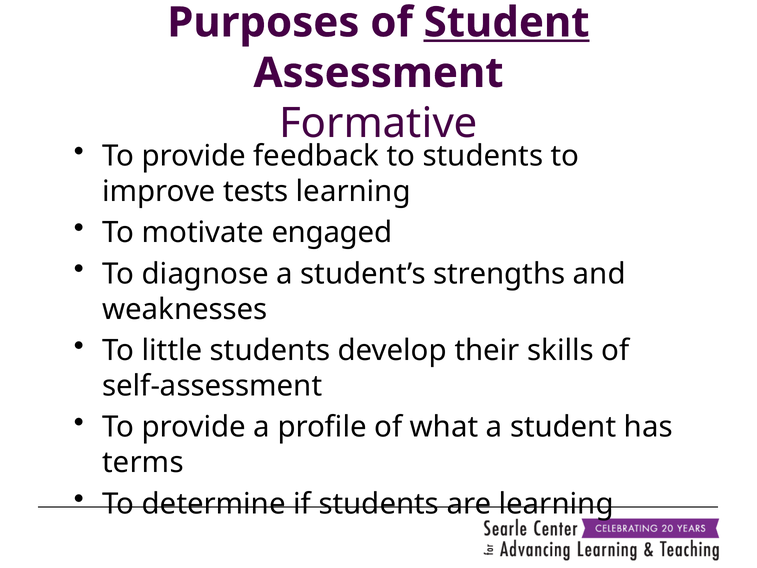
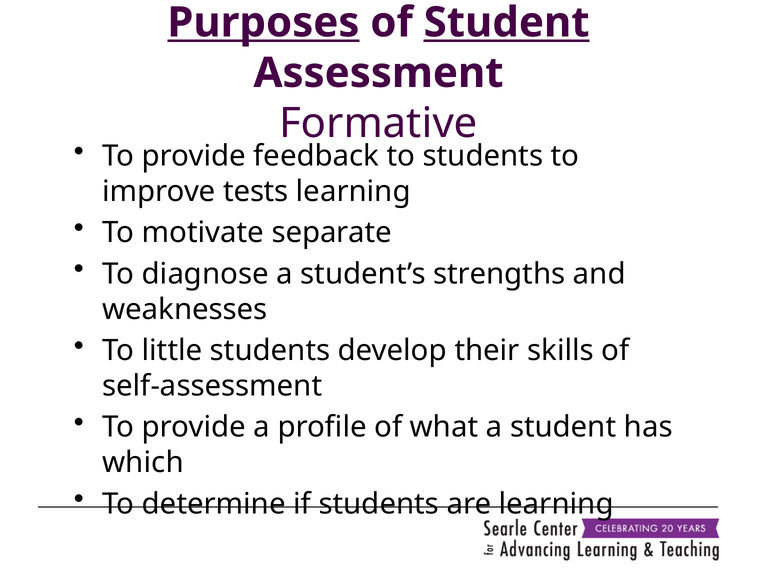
Purposes underline: none -> present (263, 23)
engaged: engaged -> separate (332, 233)
terms: terms -> which (143, 462)
